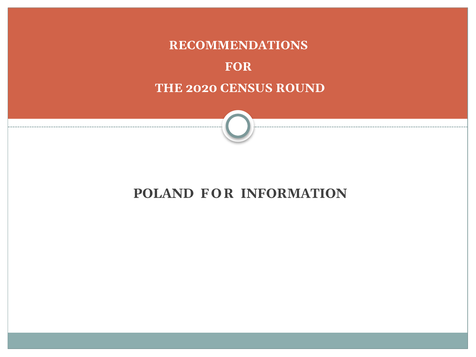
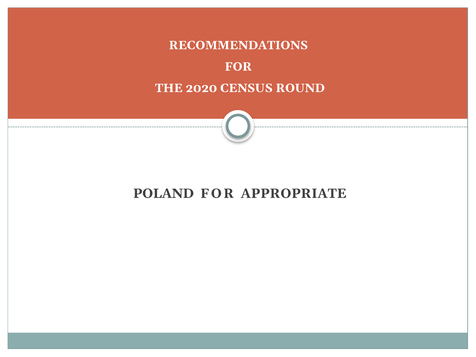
INFORMATION: INFORMATION -> APPROPRIATE (294, 193)
